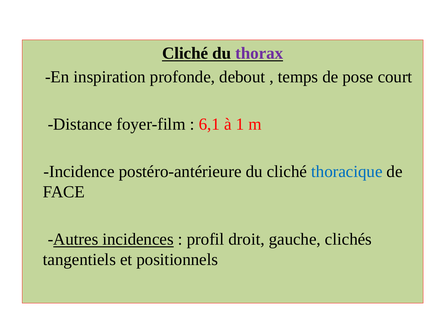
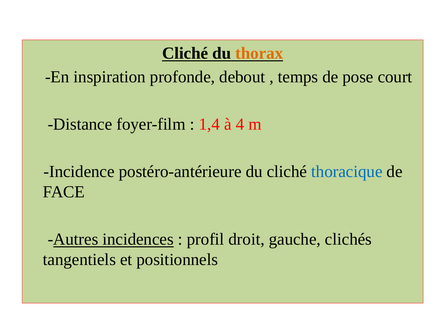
thorax colour: purple -> orange (259, 53)
6,1: 6,1 -> 1,4 (209, 124)
1: 1 -> 4 (240, 124)
